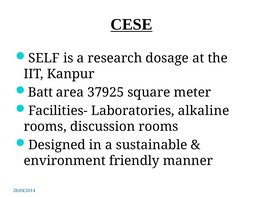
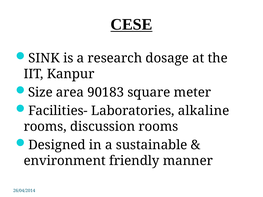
SELF: SELF -> SINK (44, 58)
Batt: Batt -> Size (40, 93)
37925: 37925 -> 90183 (106, 93)
